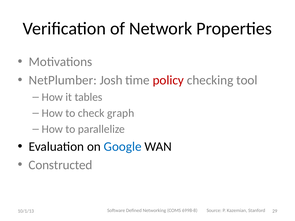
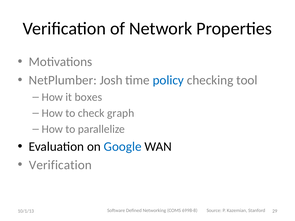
policy colour: red -> blue (168, 80)
tables: tables -> boxes (88, 97)
Constructed: Constructed -> Verification (60, 165)
